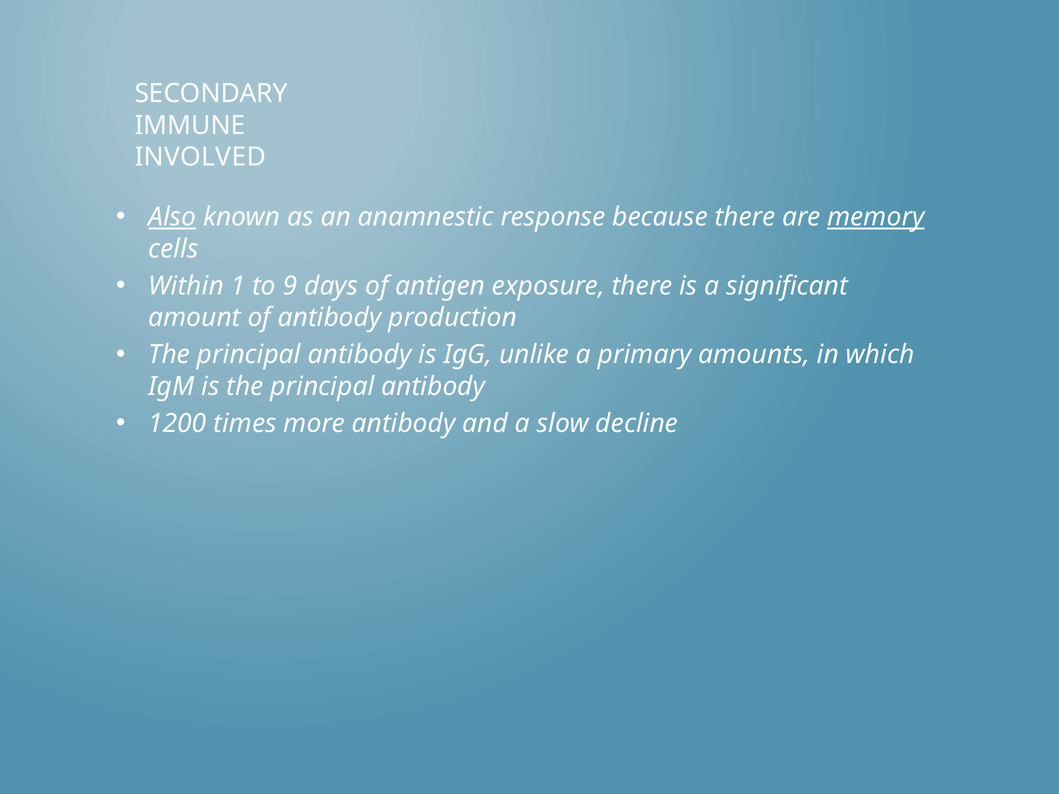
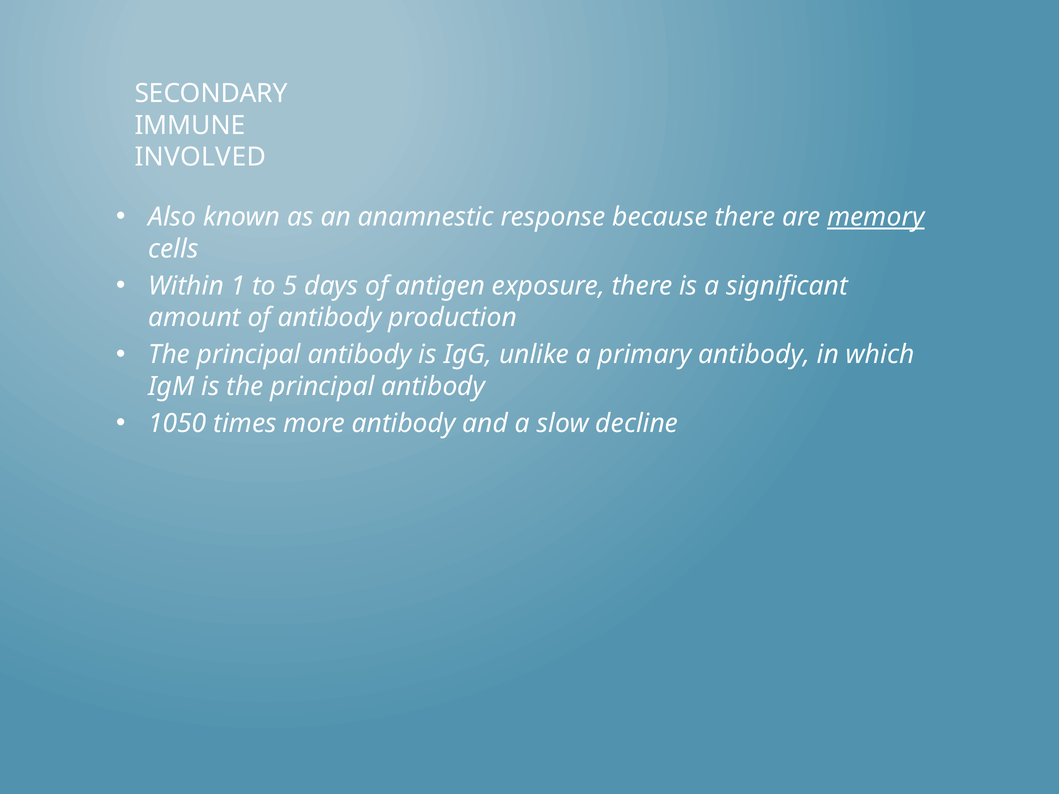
Also underline: present -> none (172, 217)
9: 9 -> 5 (290, 286)
primary amounts: amounts -> antibody (754, 355)
1200: 1200 -> 1050 (177, 424)
